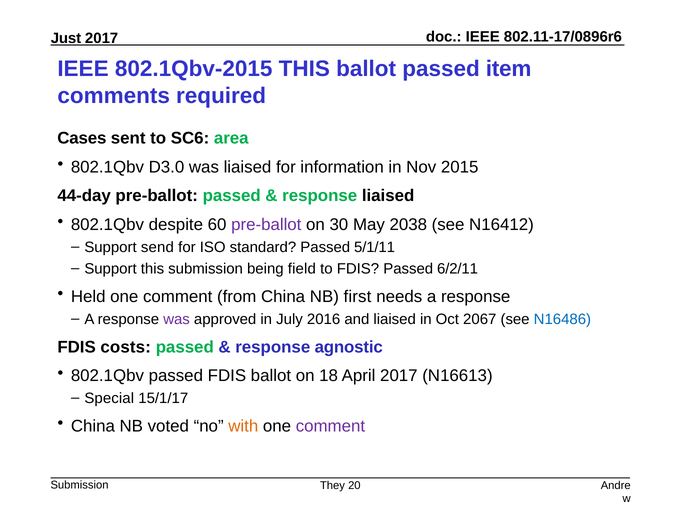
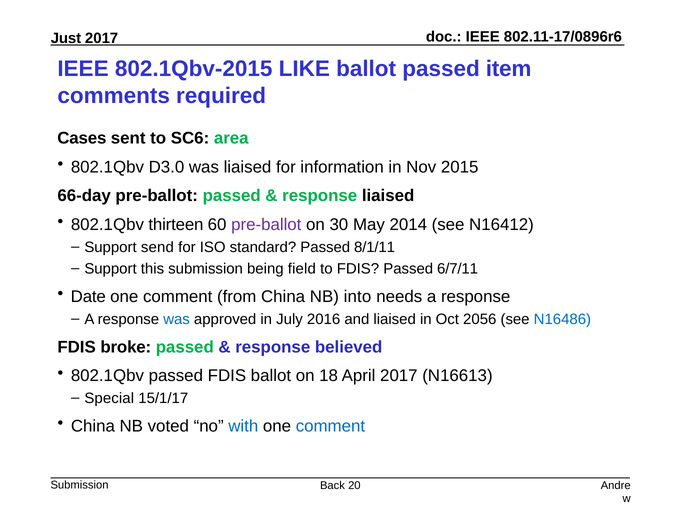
802.1Qbv-2015 THIS: THIS -> LIKE (304, 69)
44-day: 44-day -> 66-day (84, 196)
despite: despite -> thirteen (176, 225)
2038: 2038 -> 2014 (408, 225)
5/1/11: 5/1/11 -> 8/1/11 (375, 247)
6/2/11: 6/2/11 -> 6/7/11 (458, 269)
Held: Held -> Date (88, 297)
first: first -> into (357, 297)
was colour: purple -> blue (177, 319)
2067: 2067 -> 2056 (480, 319)
costs: costs -> broke (126, 347)
agnostic: agnostic -> believed (349, 347)
with colour: orange -> blue (243, 426)
comment colour: purple -> blue (330, 426)
They: They -> Back (332, 486)
